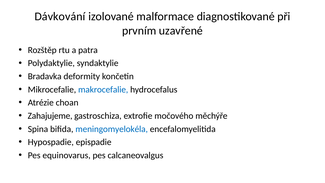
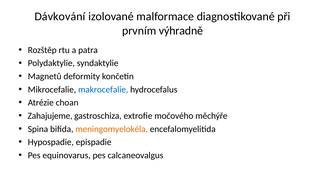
uzavřené: uzavřené -> výhradně (181, 31)
Bradavka: Bradavka -> Magnetů (45, 76)
meningomyelokéla colour: blue -> orange (112, 129)
